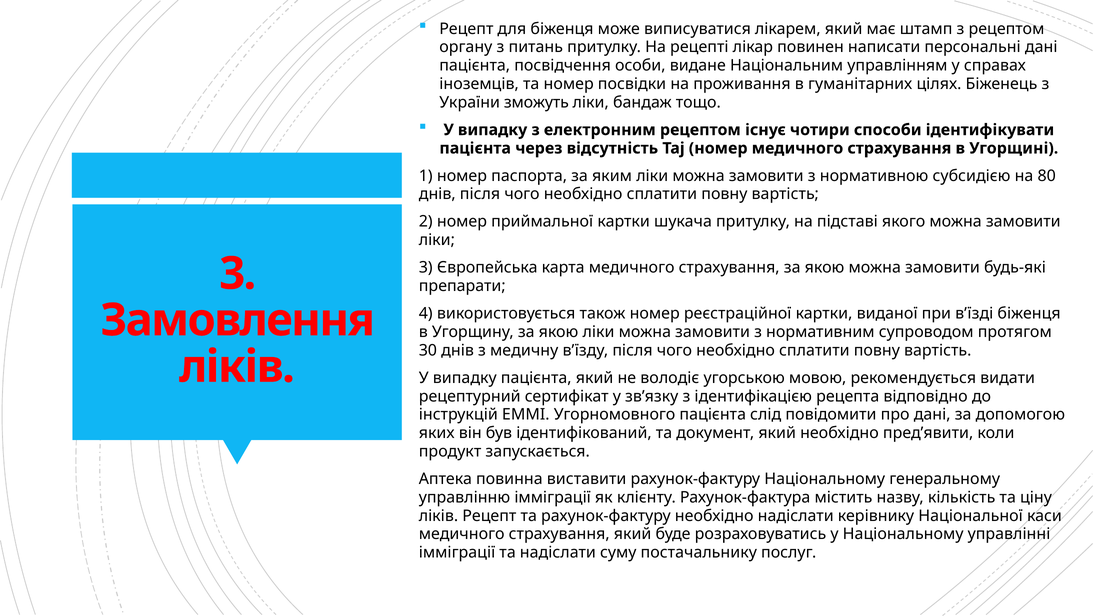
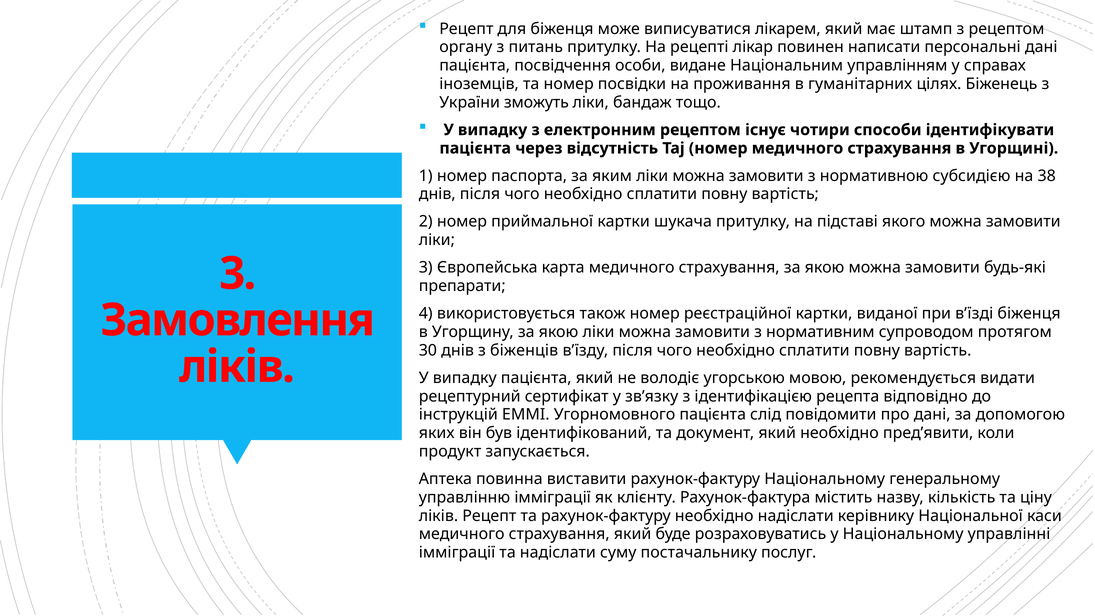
80: 80 -> 38 (1047, 176)
медичну: медичну -> біженців (524, 350)
